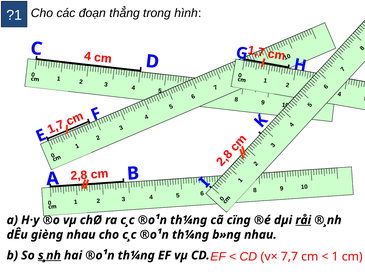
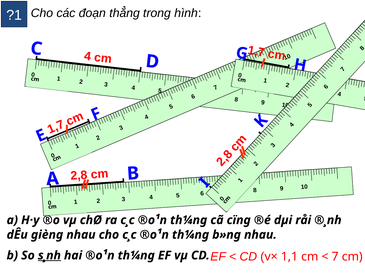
råi underline: present -> none (303, 220)
7,7: 7,7 -> 1,1 (289, 256)
1: 1 -> 7 (335, 256)
